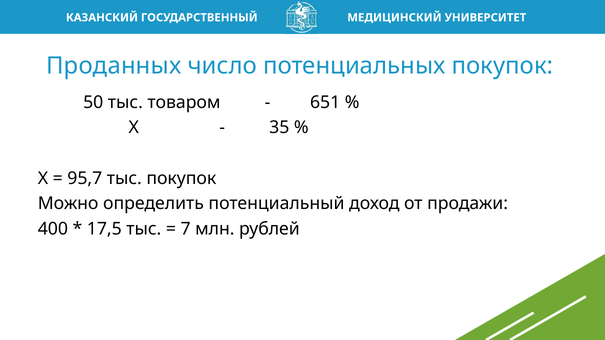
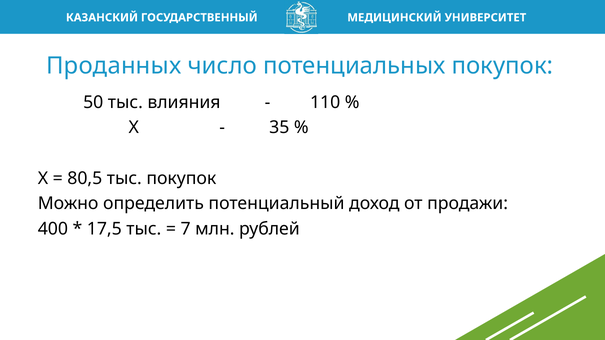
товаром: товаром -> влияния (184, 102)
651: 651 -> 110 (325, 102)
95,7: 95,7 -> 80,5 (85, 178)
